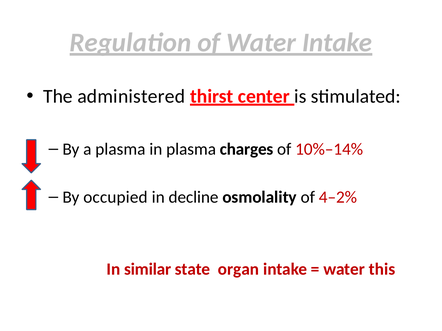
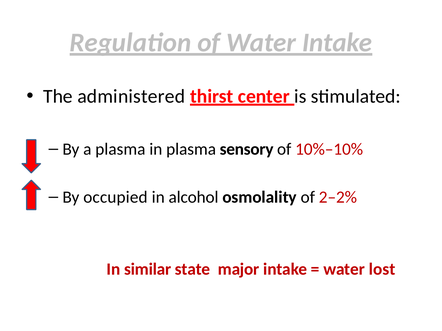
charges: charges -> sensory (247, 149)
10%–14%: 10%–14% -> 10%–10% (329, 149)
decline: decline -> alcohol (194, 197)
4–2%: 4–2% -> 2–2% (338, 197)
organ: organ -> major (239, 270)
this: this -> lost (382, 270)
